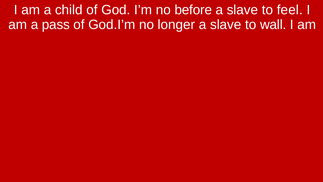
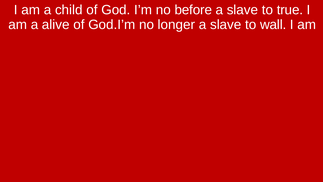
feel: feel -> true (290, 10)
pass: pass -> alive (56, 25)
